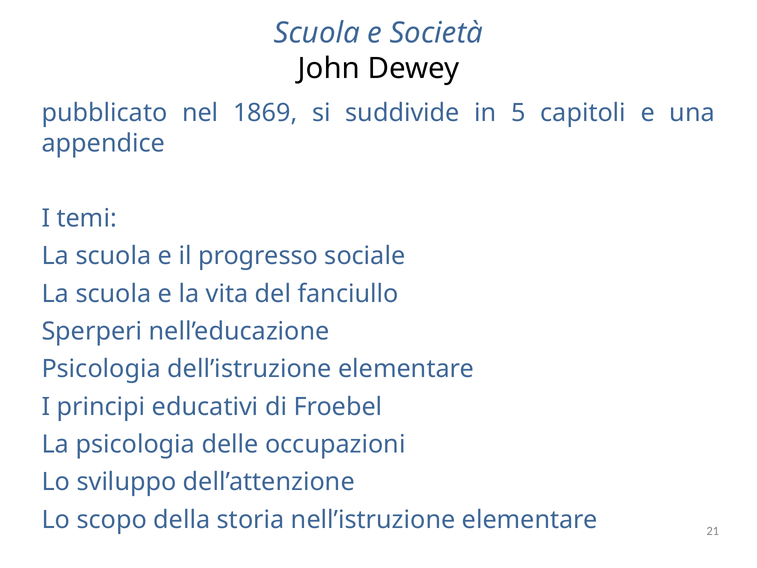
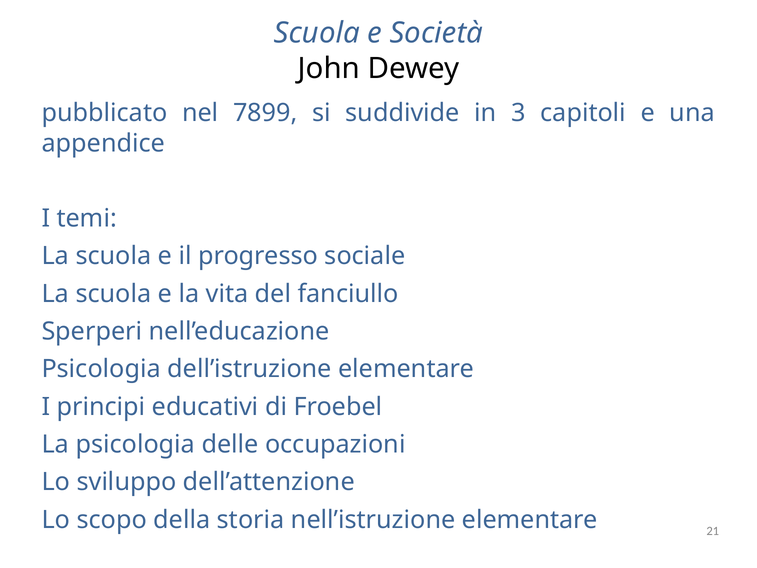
1869: 1869 -> 7899 (265, 113)
5: 5 -> 3 (518, 113)
